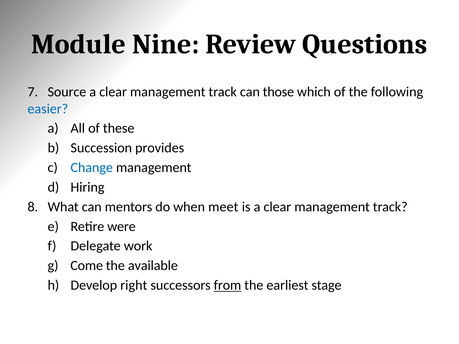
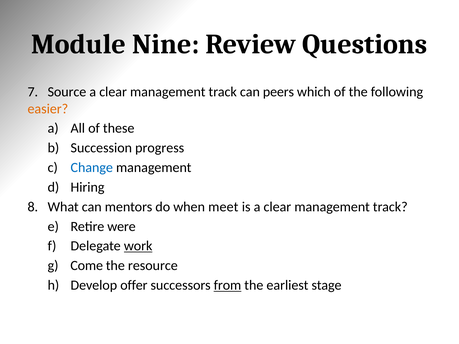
those: those -> peers (278, 92)
easier colour: blue -> orange (48, 109)
provides: provides -> progress (160, 148)
work underline: none -> present (138, 246)
available: available -> resource (153, 266)
right: right -> offer (134, 285)
